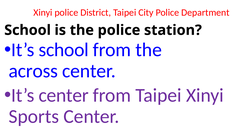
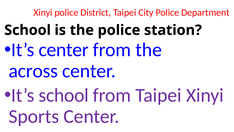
It’s school: school -> center (64, 50)
It’s center: center -> school (64, 95)
